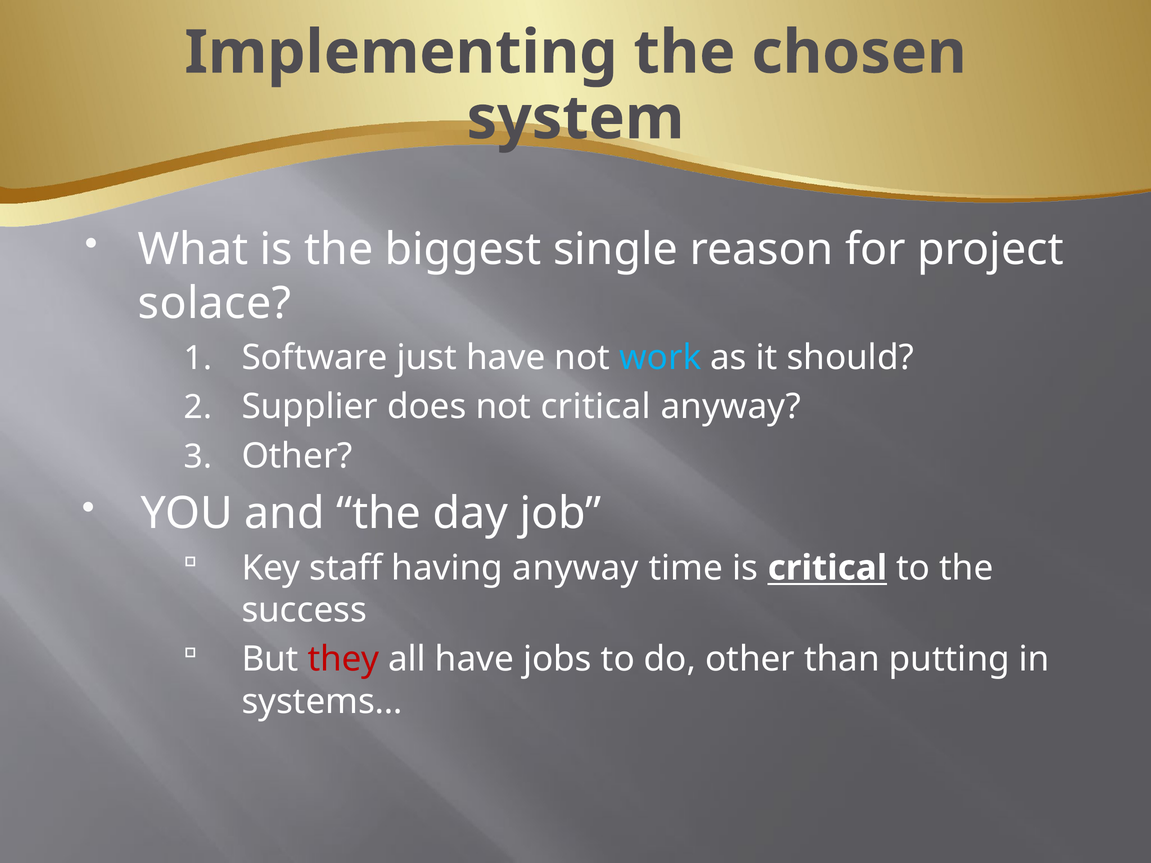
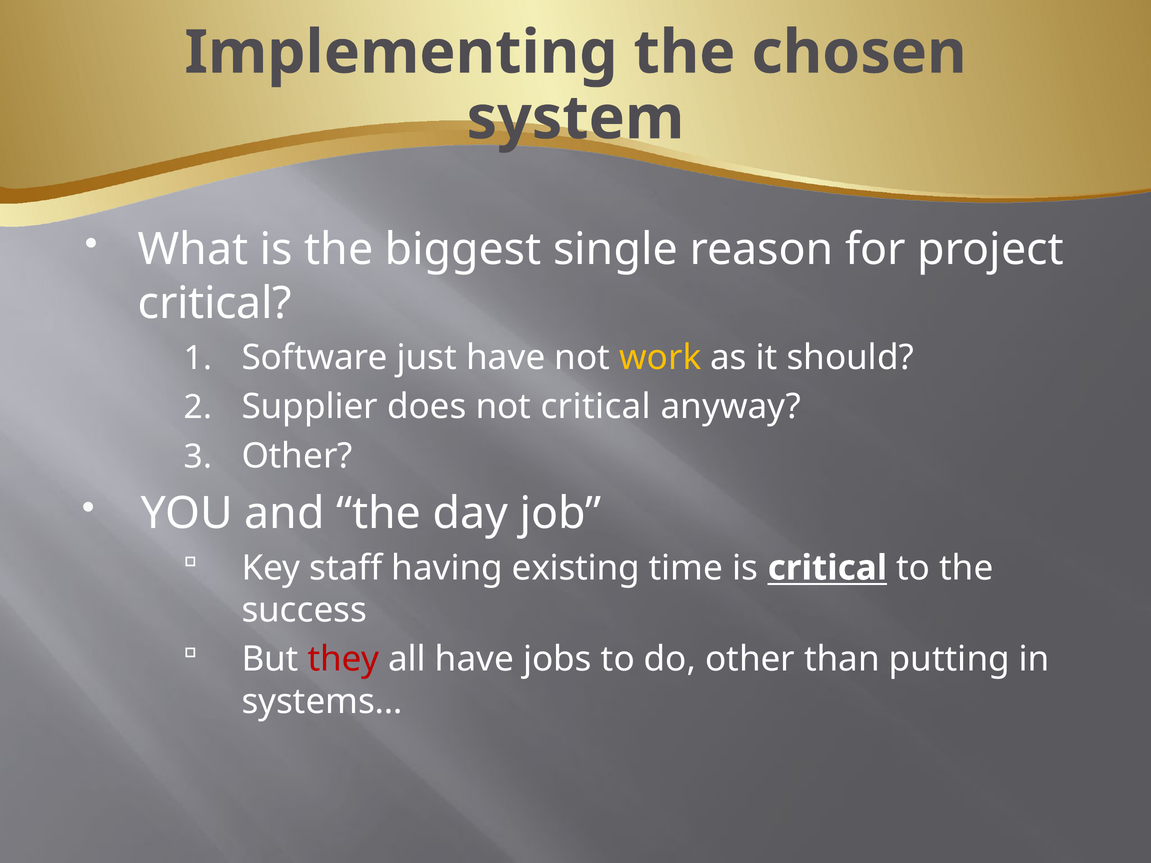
solace: solace -> critical (215, 303)
work colour: light blue -> yellow (660, 358)
having anyway: anyway -> existing (576, 568)
